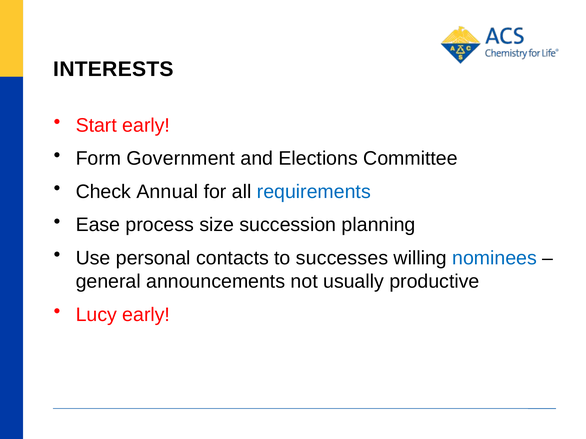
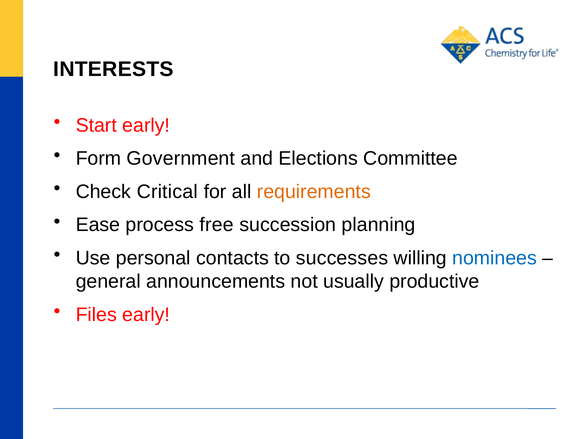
Annual: Annual -> Critical (167, 192)
requirements colour: blue -> orange (314, 192)
size: size -> free (217, 225)
Lucy: Lucy -> Files (96, 315)
